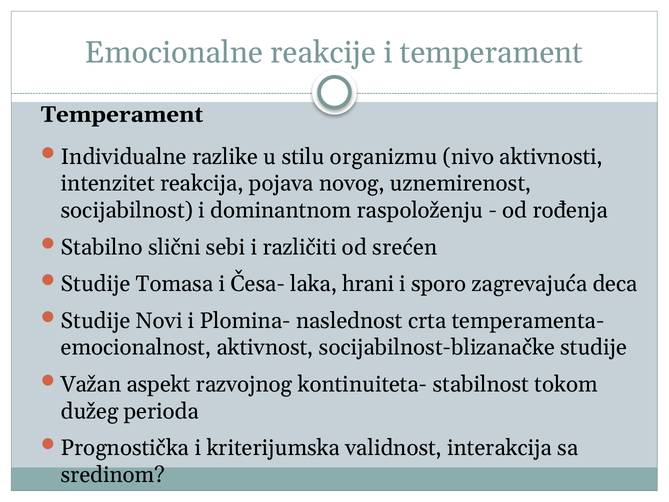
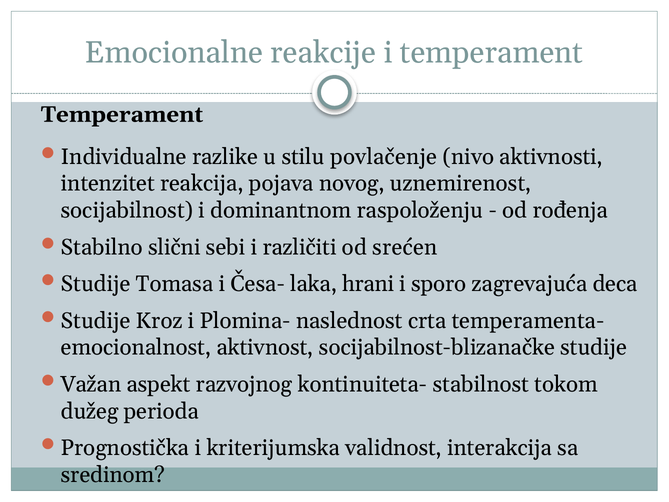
organizmu: organizmu -> povlačenje (384, 157)
Novi: Novi -> Kroz (159, 321)
